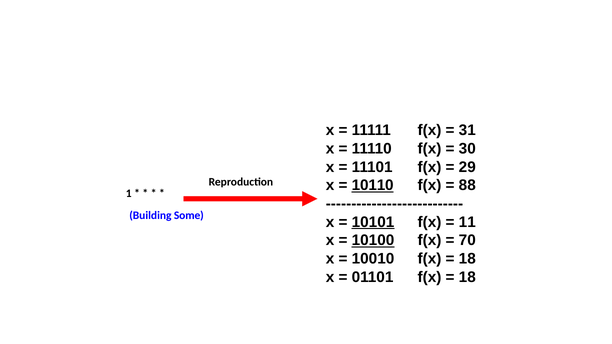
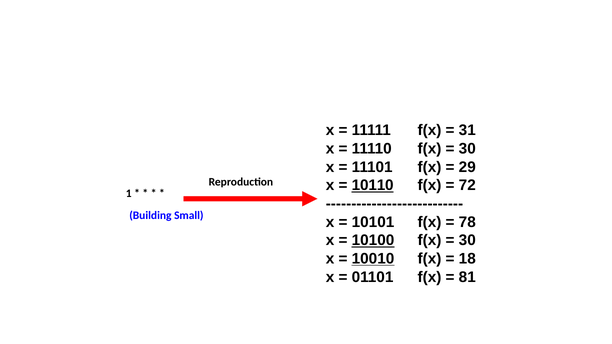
88: 88 -> 72 (467, 185)
Some: Some -> Small (189, 216)
10101 underline: present -> none (373, 222)
11: 11 -> 78 (467, 222)
70: 70 -> 30 (467, 241)
10010 underline: none -> present (373, 259)
18: 18 -> 81 (467, 277)
